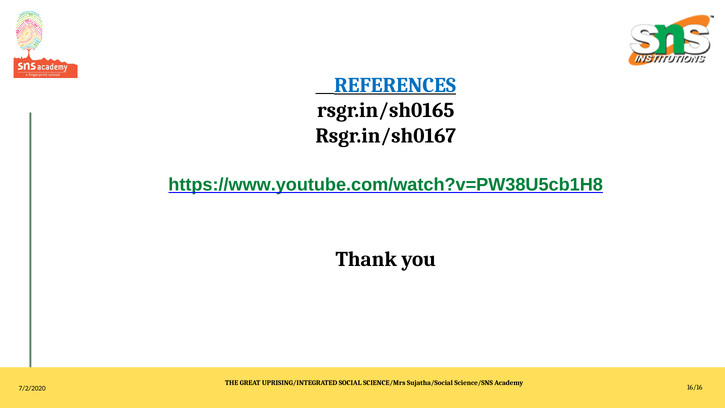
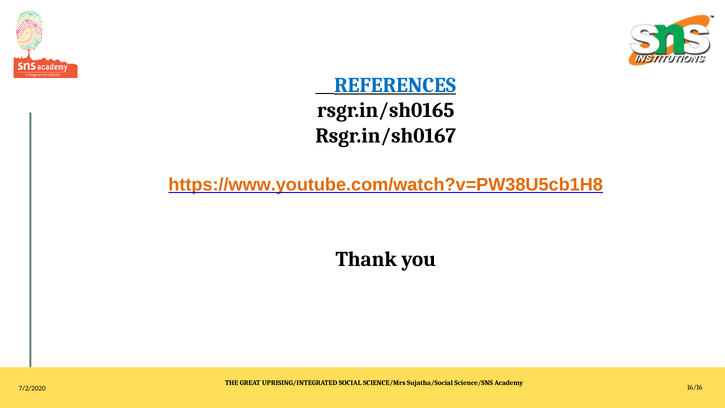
https://www.youtube.com/watch?v=PW38U5cb1H8 colour: green -> orange (386, 184)
